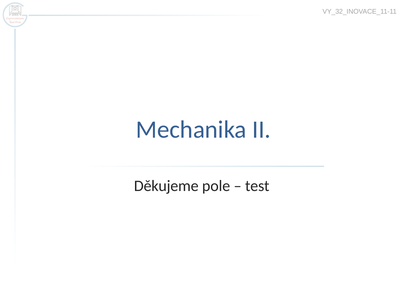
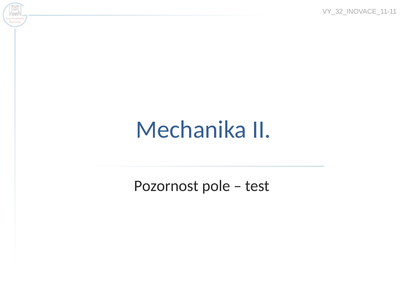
Děkujeme: Děkujeme -> Pozornost (166, 186)
